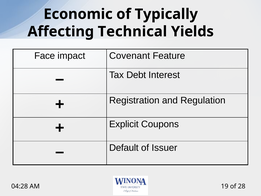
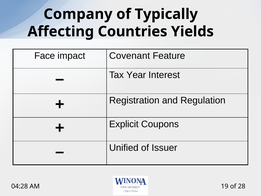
Economic: Economic -> Company (78, 14)
Technical: Technical -> Countries (133, 31)
Debt: Debt -> Year (136, 75)
Default: Default -> Unified (124, 148)
